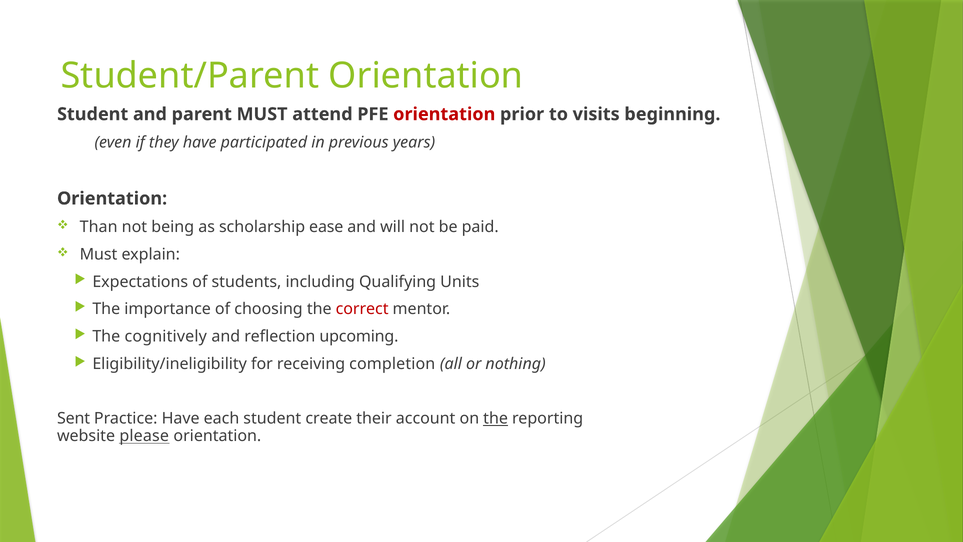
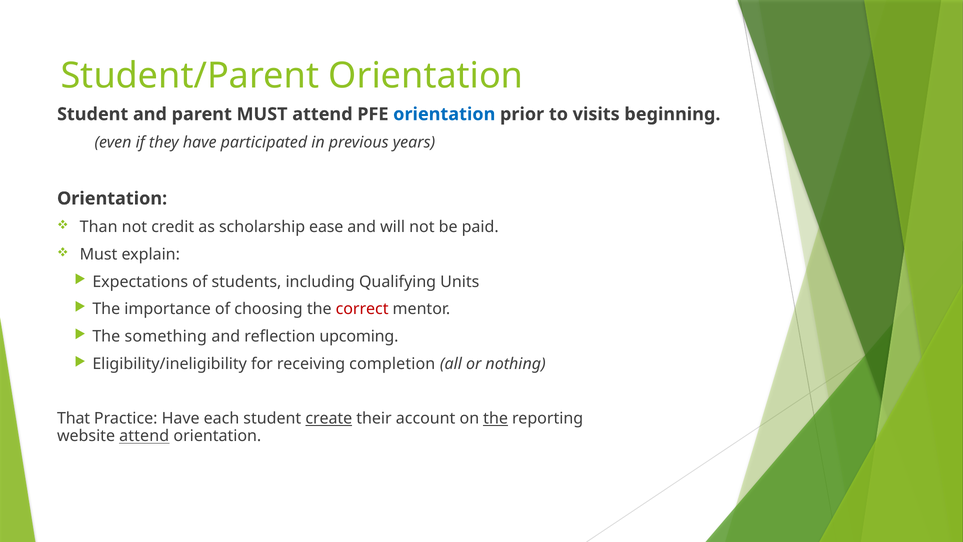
orientation colour: red -> blue (444, 114)
being: being -> credit (173, 227)
cognitively: cognitively -> something (166, 336)
Sent: Sent -> That (74, 418)
create underline: none -> present (329, 418)
website please: please -> attend (144, 436)
